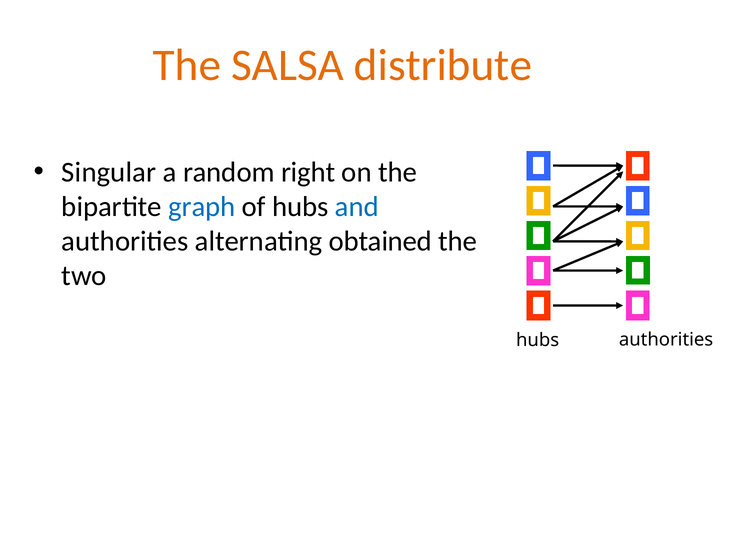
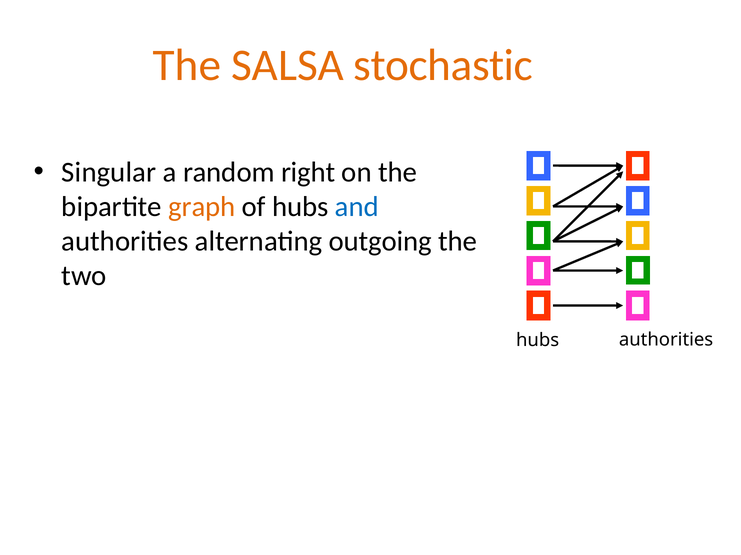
distribute: distribute -> stochastic (443, 66)
graph colour: blue -> orange (202, 207)
obtained: obtained -> outgoing (380, 242)
